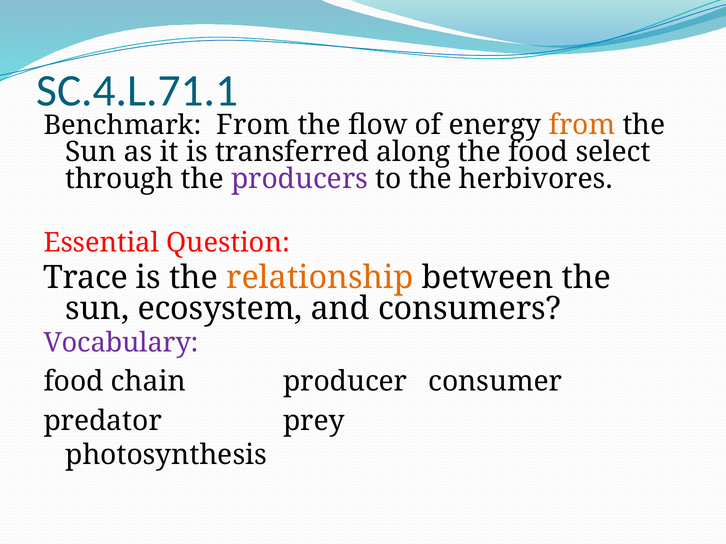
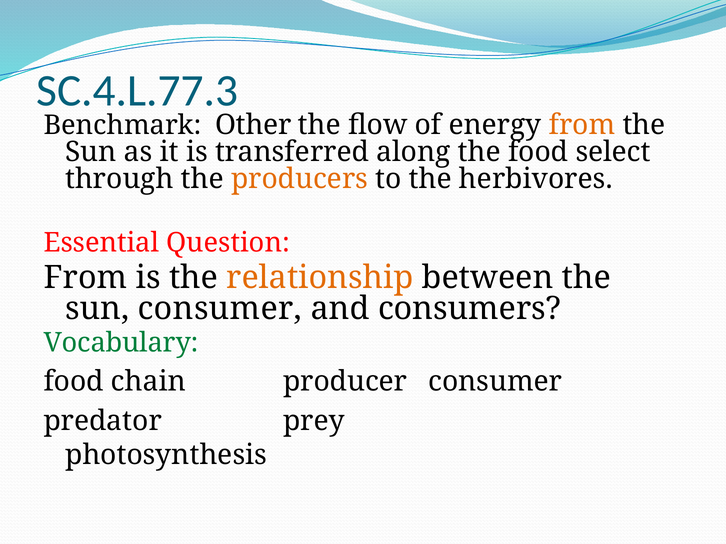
SC.4.L.71.1: SC.4.L.71.1 -> SC.4.L.77.3 (137, 91)
Benchmark From: From -> Other (253, 125)
producers colour: purple -> orange (300, 179)
Trace: Trace -> From (85, 278)
sun ecosystem: ecosystem -> consumer (220, 309)
Vocabulary colour: purple -> green (121, 343)
